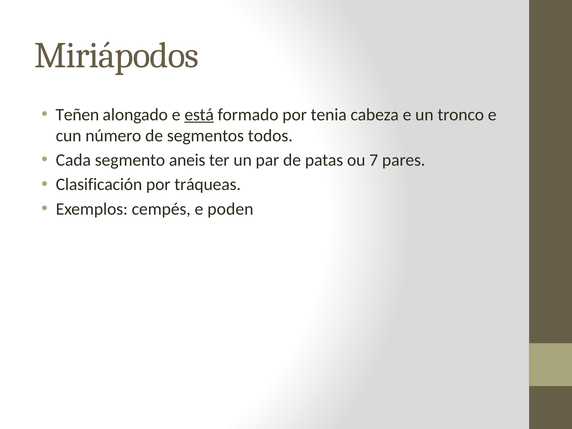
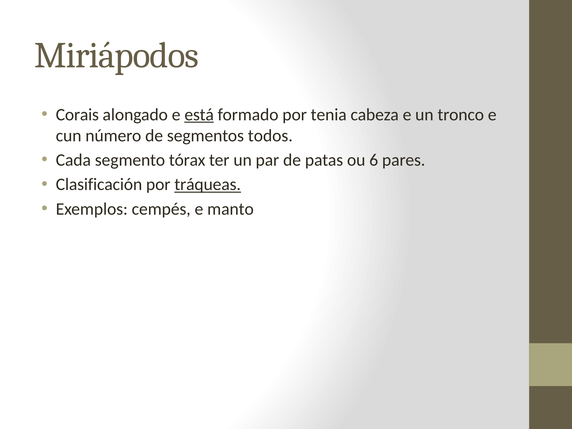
Teñen: Teñen -> Corais (77, 115)
aneis: aneis -> tórax (187, 160)
7: 7 -> 6 (374, 160)
tráqueas underline: none -> present (208, 185)
poden: poden -> manto (230, 209)
